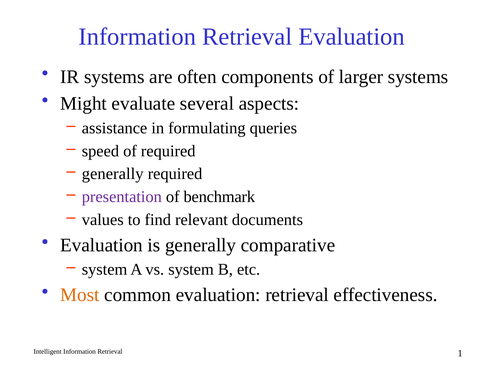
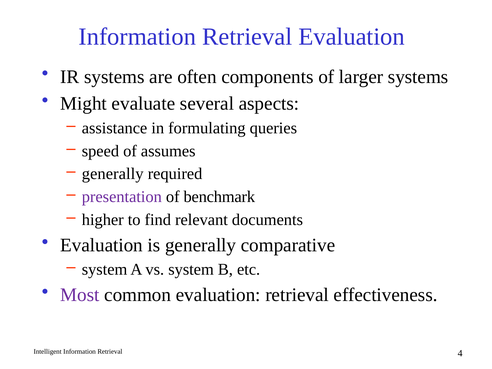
of required: required -> assumes (168, 151)
values: values -> higher (103, 220)
Most colour: orange -> purple (80, 295)
1: 1 -> 4 (460, 353)
